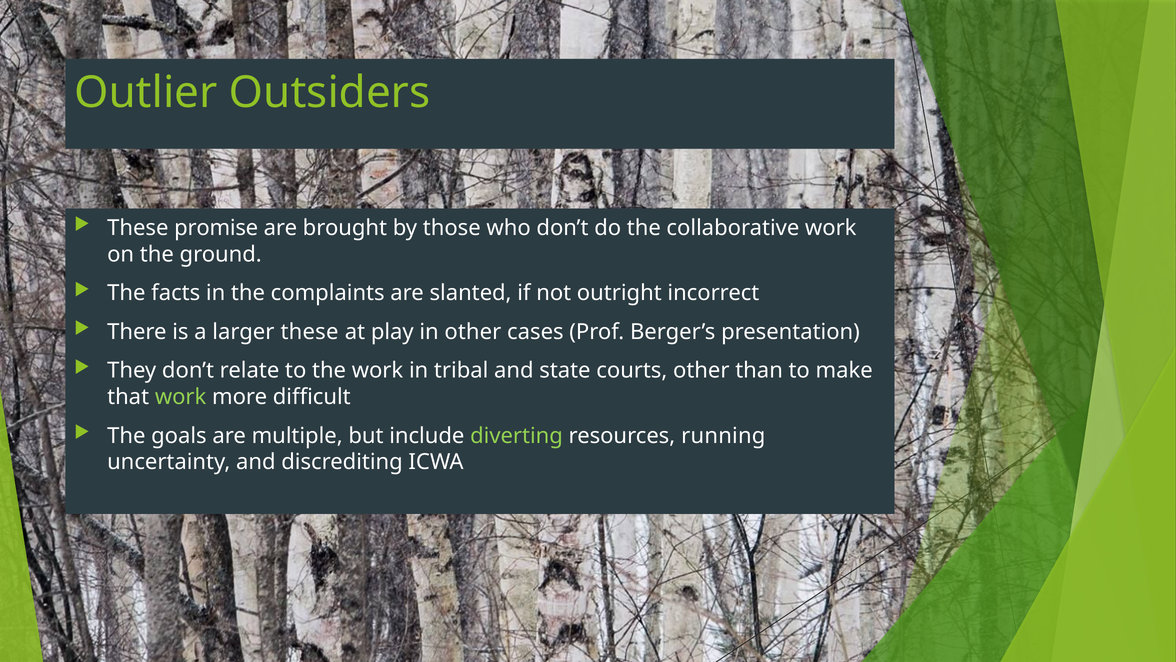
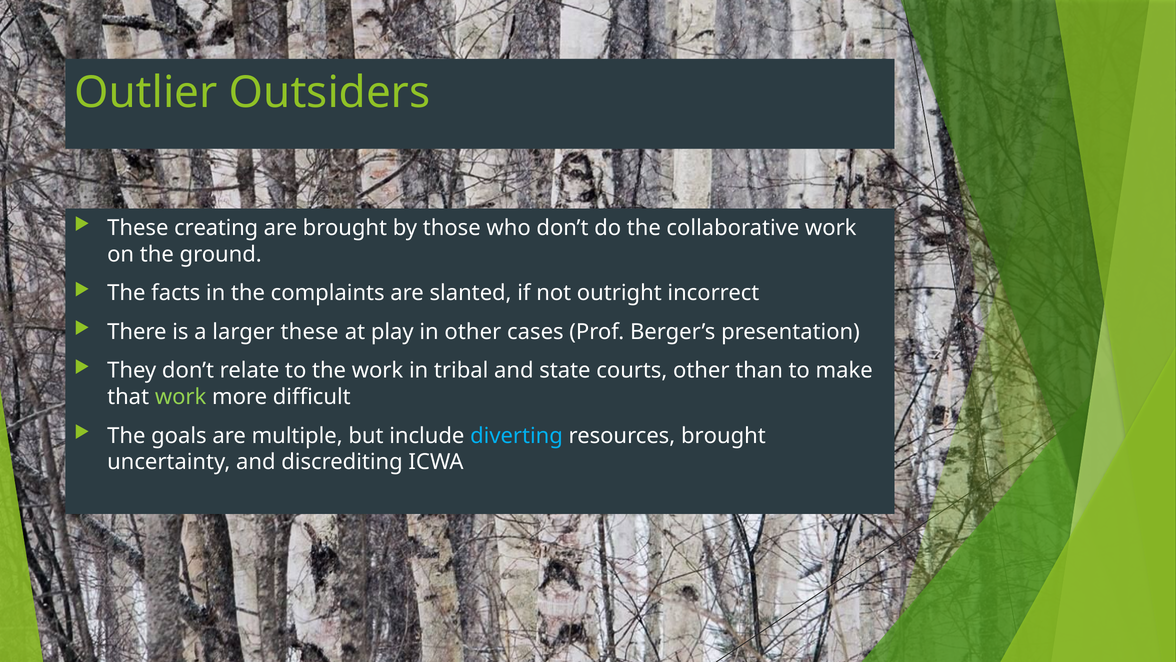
promise: promise -> creating (216, 228)
diverting colour: light green -> light blue (517, 435)
resources running: running -> brought (723, 435)
